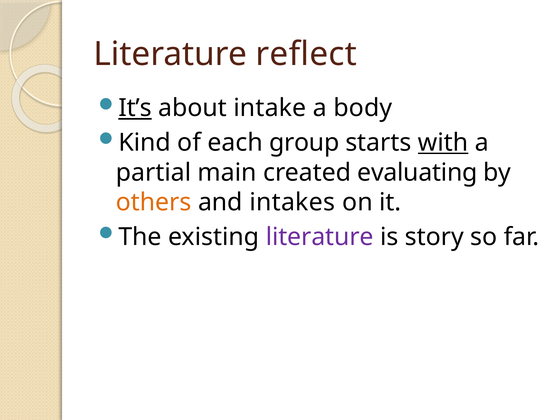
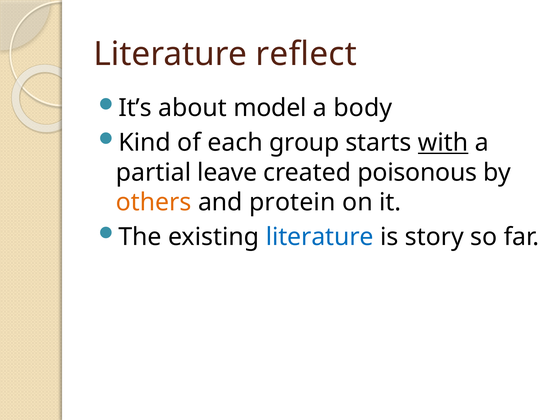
It’s underline: present -> none (135, 108)
intake: intake -> model (270, 108)
main: main -> leave (227, 173)
evaluating: evaluating -> poisonous (417, 173)
intakes: intakes -> protein (292, 202)
literature colour: purple -> blue (320, 237)
